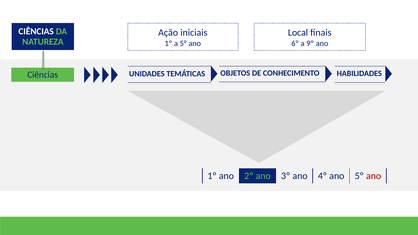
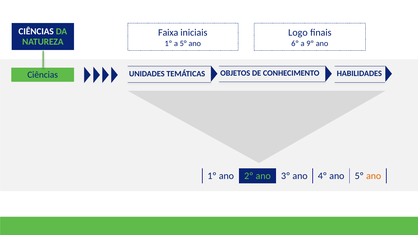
Ação: Ação -> Faixa (168, 33)
Local: Local -> Logo (298, 33)
ano colour: red -> orange (374, 176)
